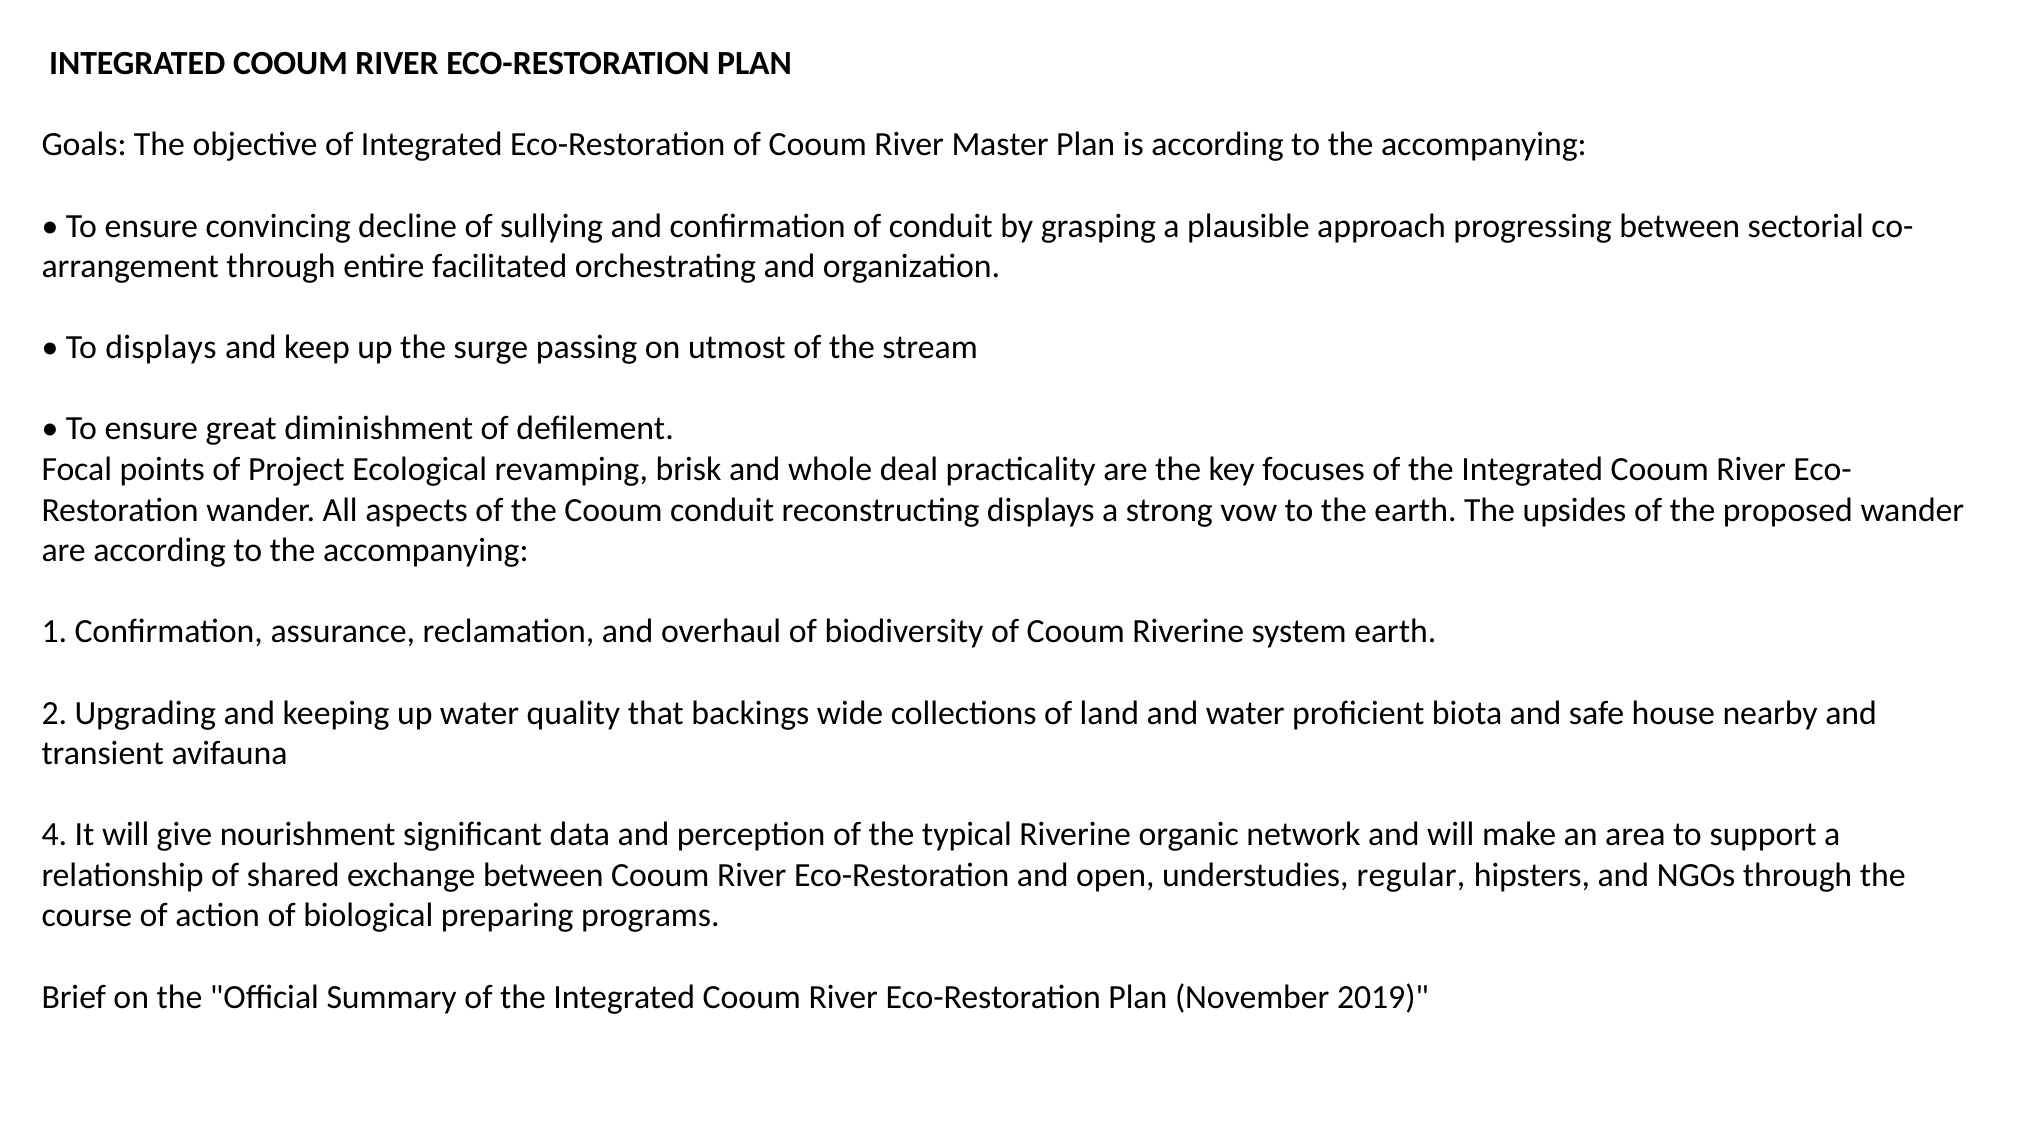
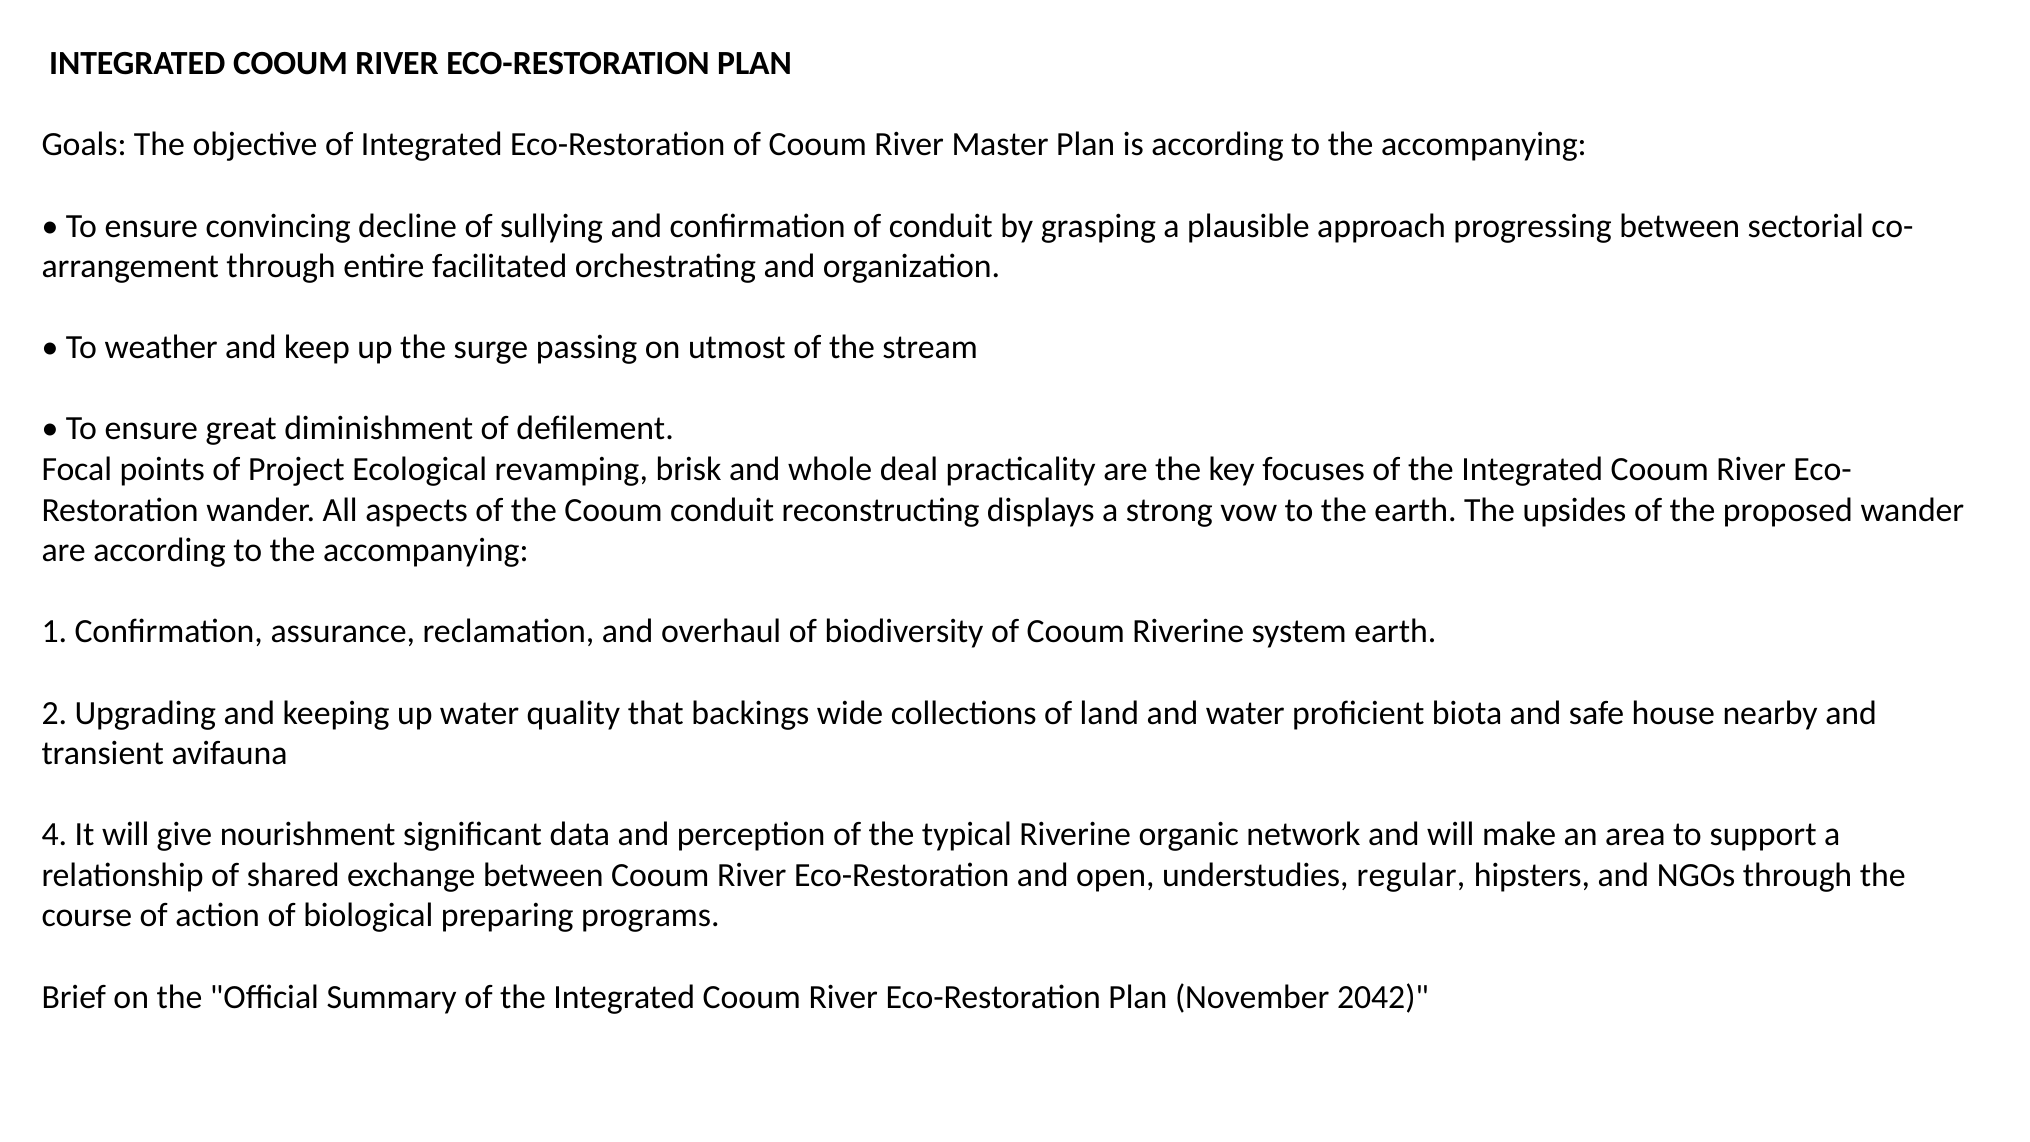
To displays: displays -> weather (161, 348)
2019: 2019 -> 2042 (1383, 997)
